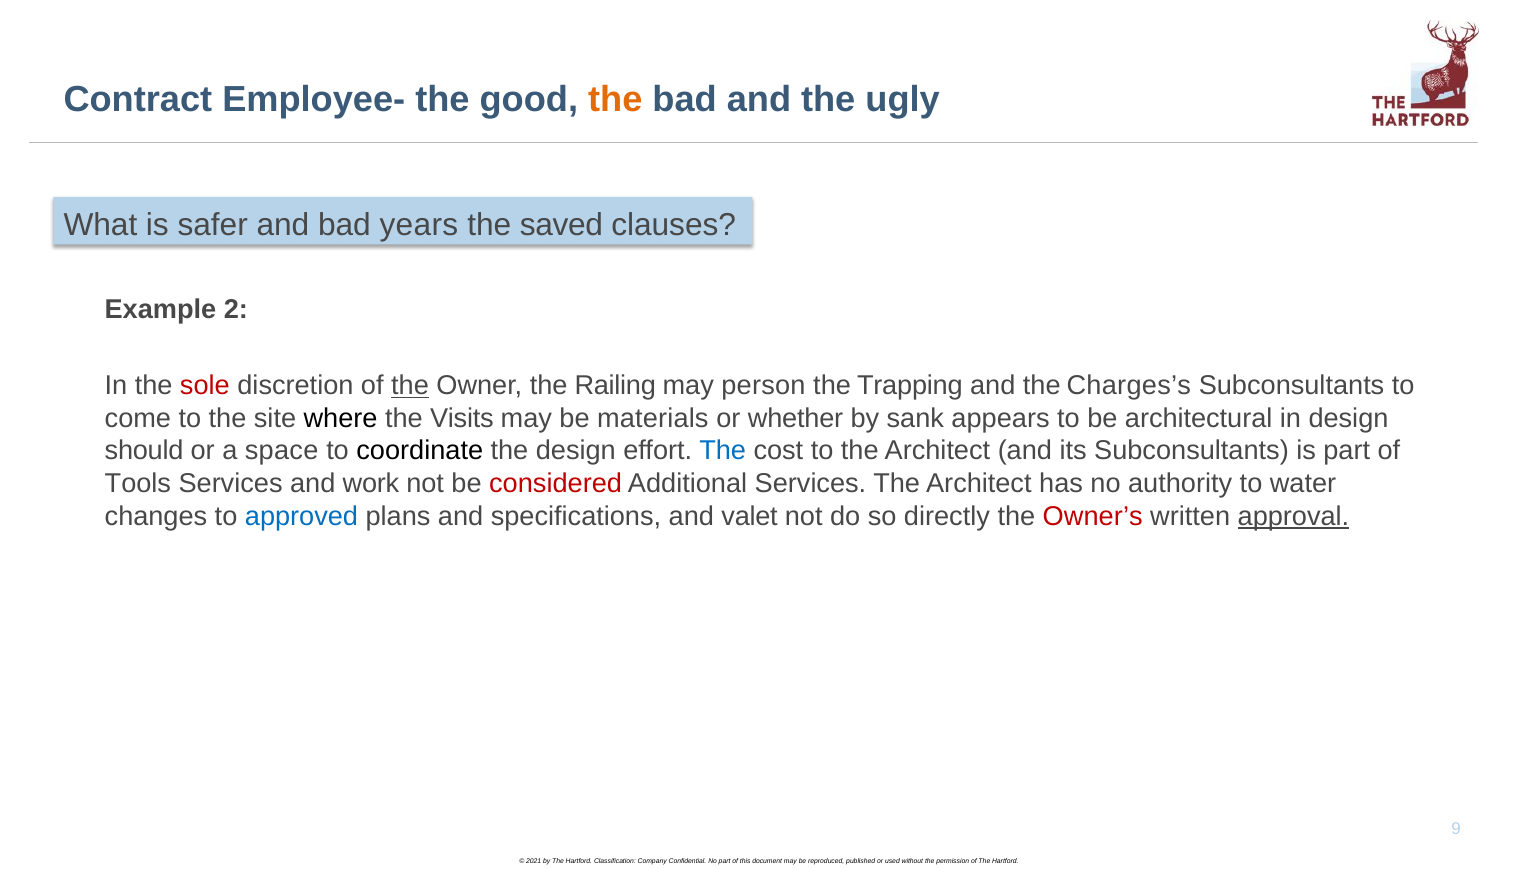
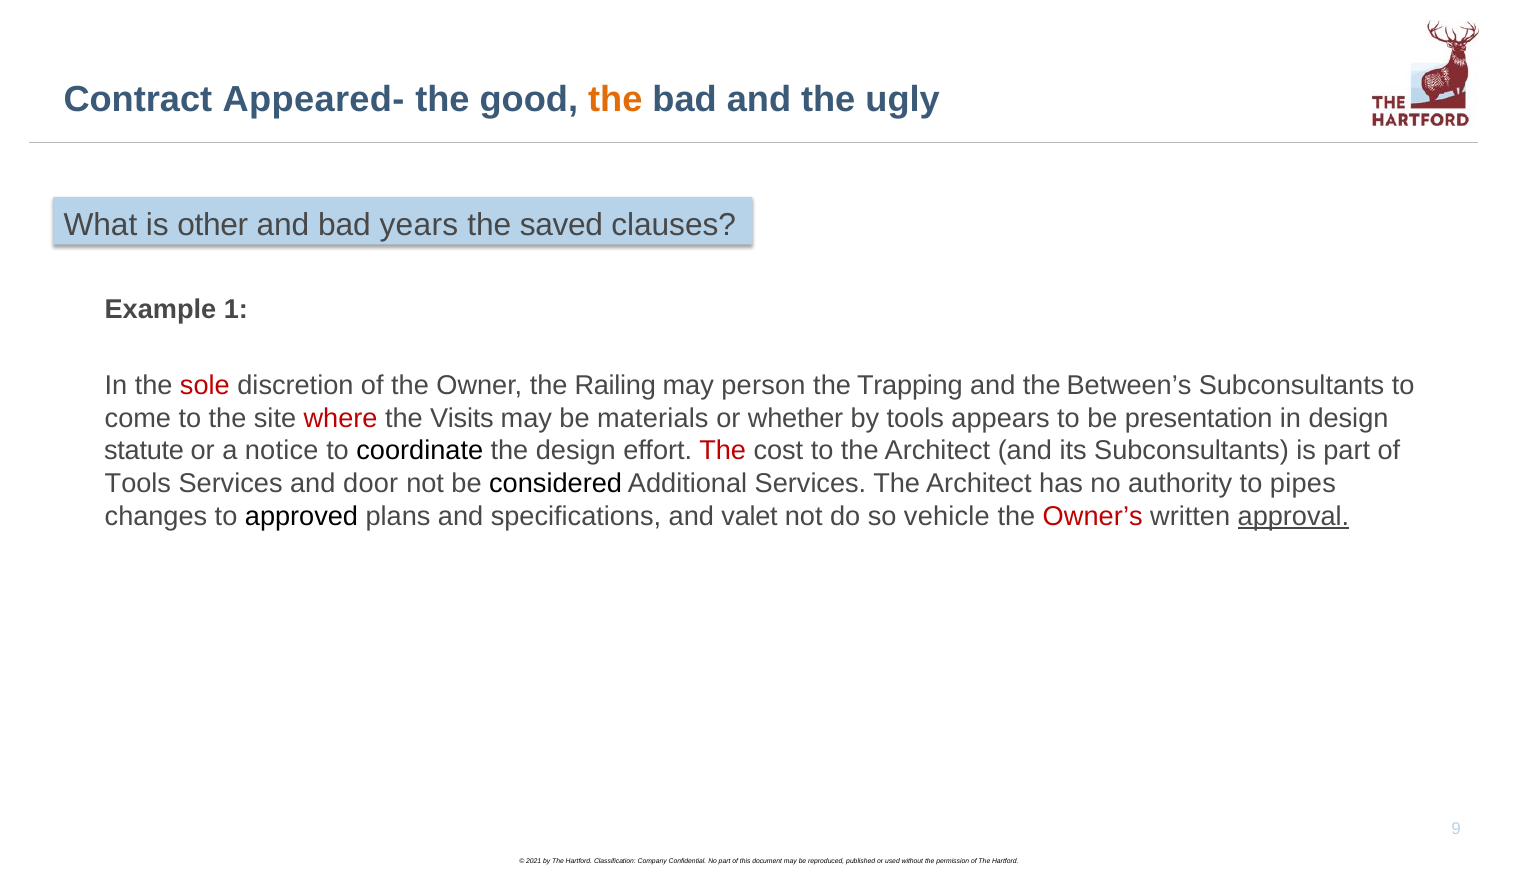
Employee-: Employee- -> Appeared- (314, 99)
safer: safer -> other (213, 225)
2: 2 -> 1 (236, 310)
the underline: present -> none (410, 386)
Charges’s: Charges’s -> Between’s (1129, 386)
where colour: black -> red (341, 418)
by sank: sank -> tools (915, 418)
architectural: architectural -> presentation (1199, 418)
should: should -> statute (144, 451)
space: space -> notice (282, 451)
The colour: blue -> red (723, 451)
work: work -> door (371, 483)
considered colour: red -> black (556, 483)
water: water -> pipes (1303, 483)
approved colour: blue -> black (302, 516)
directly: directly -> vehicle (947, 516)
